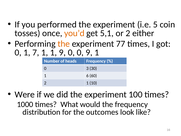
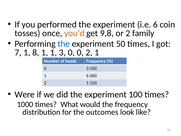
i.e 5: 5 -> 6 (155, 24)
5,1: 5,1 -> 9,8 (107, 33)
either: either -> family (143, 33)
the colour: orange -> blue (64, 44)
77: 77 -> 50 (121, 44)
0: 0 -> 7 (18, 52)
7: 7 -> 8 (36, 52)
1 9: 9 -> 3 (62, 52)
0 9: 9 -> 2 (89, 52)
